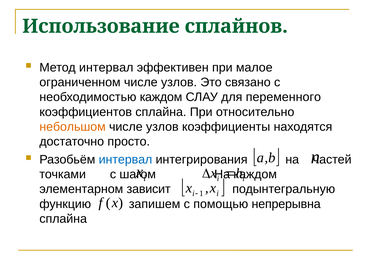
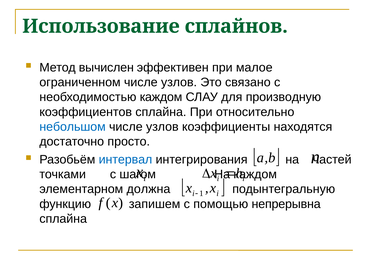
Метод интервал: интервал -> вычислен (106, 68)
переменного: переменного -> производную (283, 97)
небольшом colour: orange -> blue (73, 127)
зависит: зависит -> должна (148, 189)
